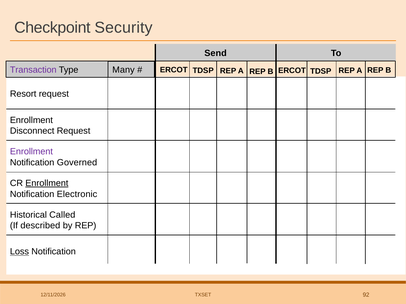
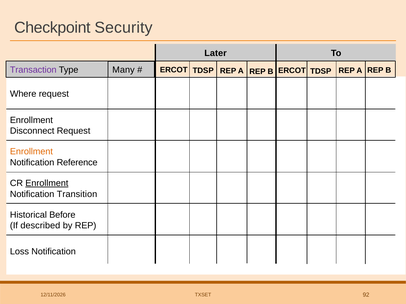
Send: Send -> Later (216, 53)
Resort: Resort -> Where (23, 94)
Enrollment colour: purple -> orange (31, 152)
Governed: Governed -> Reference (77, 163)
Electronic: Electronic -> Transition (77, 194)
Called: Called -> Before (62, 215)
Loss underline: present -> none (19, 252)
